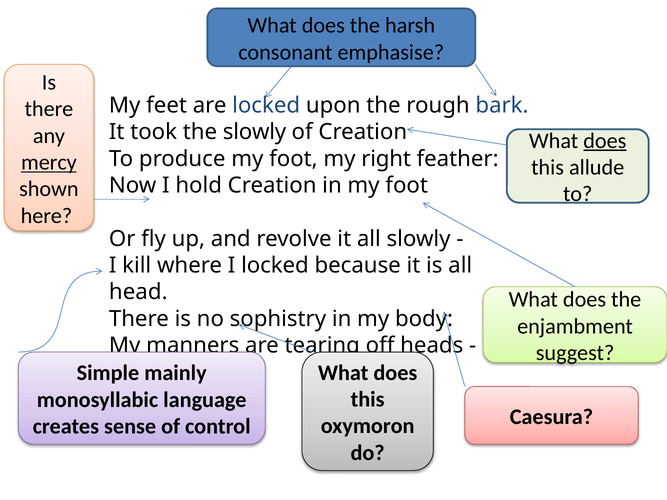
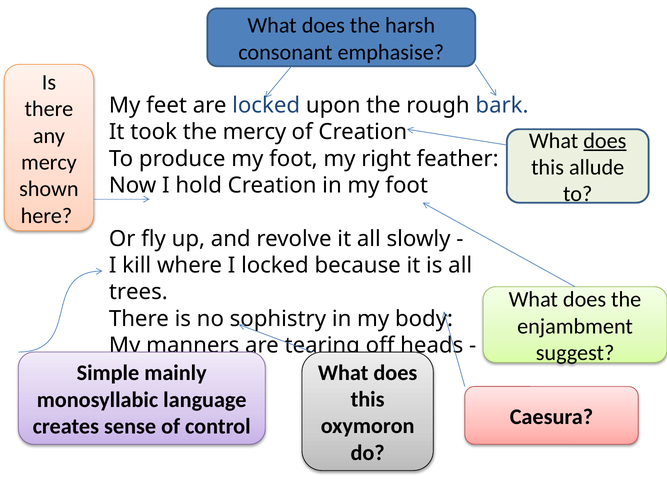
the slowly: slowly -> mercy (254, 132)
mercy underline: present -> none (49, 163)
head: head -> trees (138, 292)
